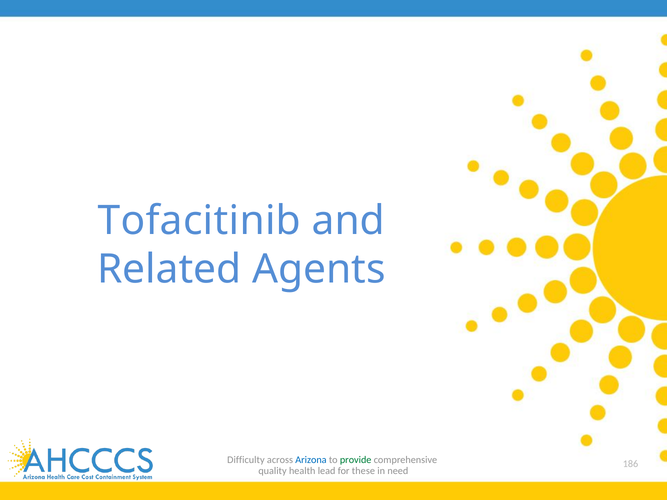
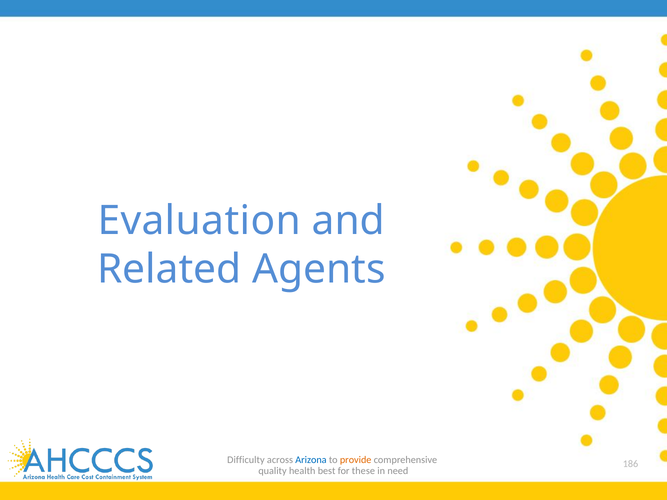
Tofacitinib: Tofacitinib -> Evaluation (199, 221)
provide colour: green -> orange (356, 460)
lead: lead -> best (327, 471)
